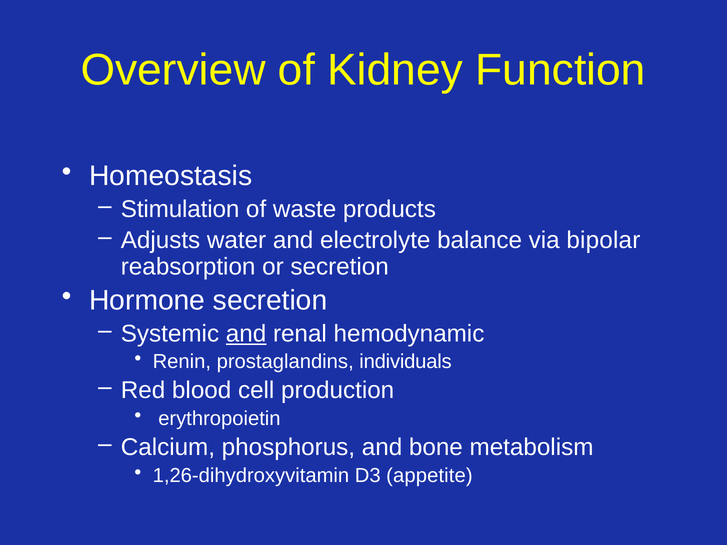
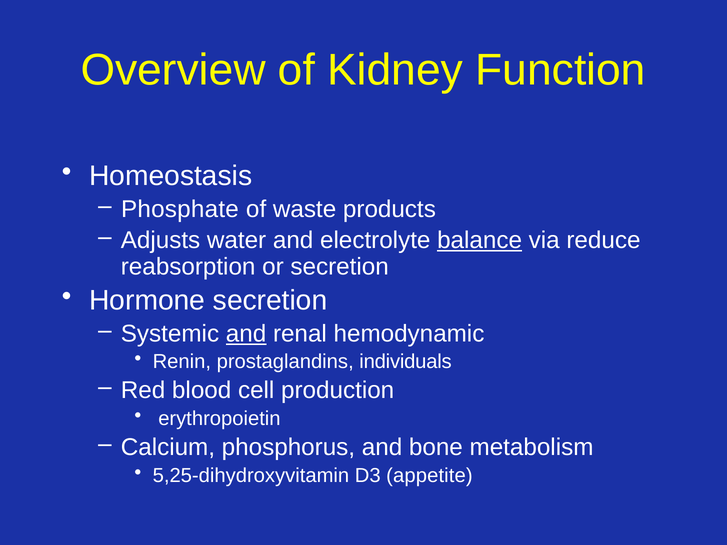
Stimulation: Stimulation -> Phosphate (180, 209)
balance underline: none -> present (480, 240)
bipolar: bipolar -> reduce (603, 240)
1,26-dihydroxyvitamin: 1,26-dihydroxyvitamin -> 5,25-dihydroxyvitamin (251, 476)
